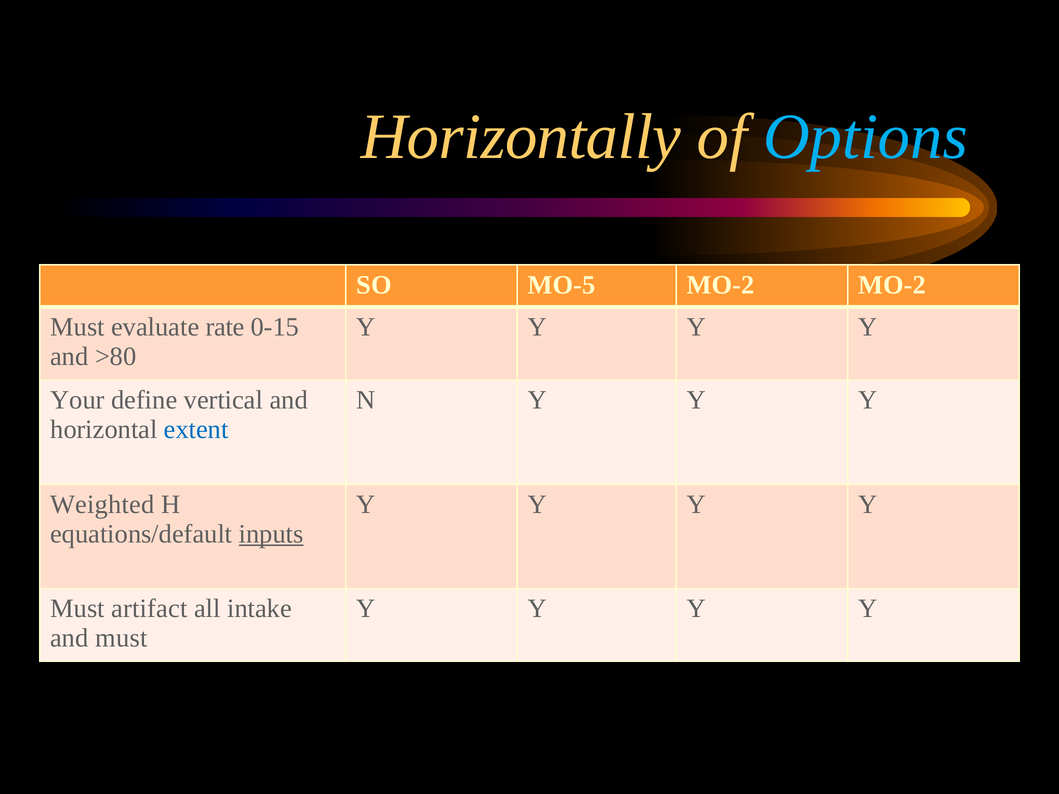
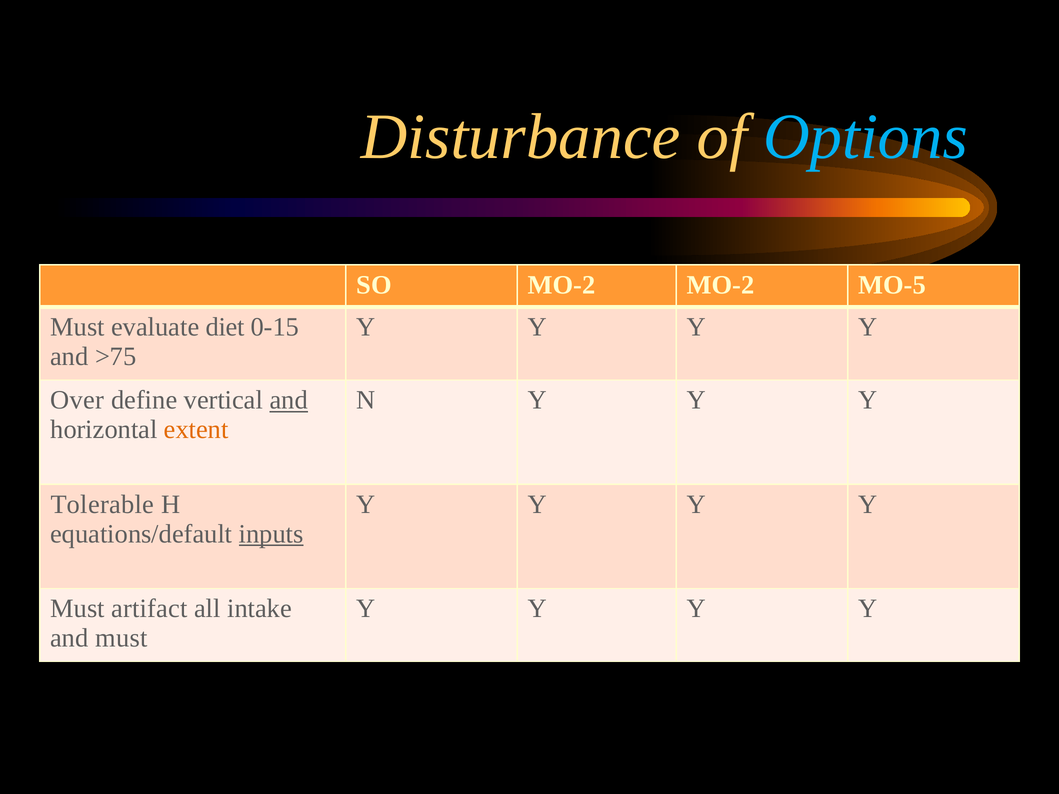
Horizontally: Horizontally -> Disturbance (521, 137)
SO MO-5: MO-5 -> MO-2 (562, 285)
MO-2 MO-2: MO-2 -> MO-5 (892, 285)
rate: rate -> diet (225, 327)
>80: >80 -> >75 (116, 357)
Your: Your -> Over (77, 400)
and underline: none -> present (289, 400)
extent colour: blue -> orange (196, 430)
Weighted: Weighted -> Tolerable (102, 505)
